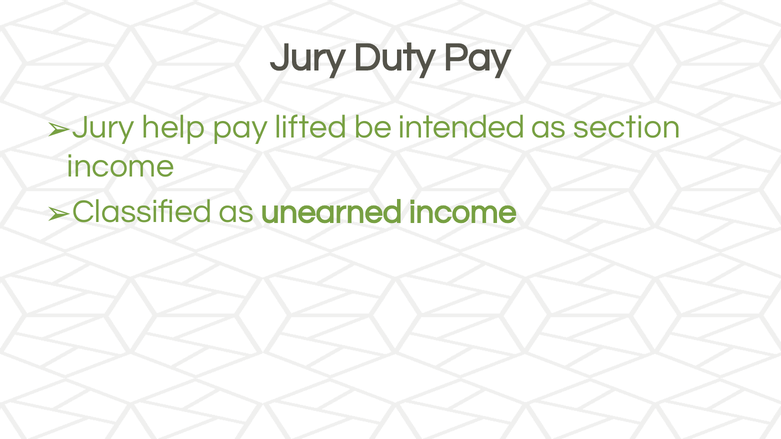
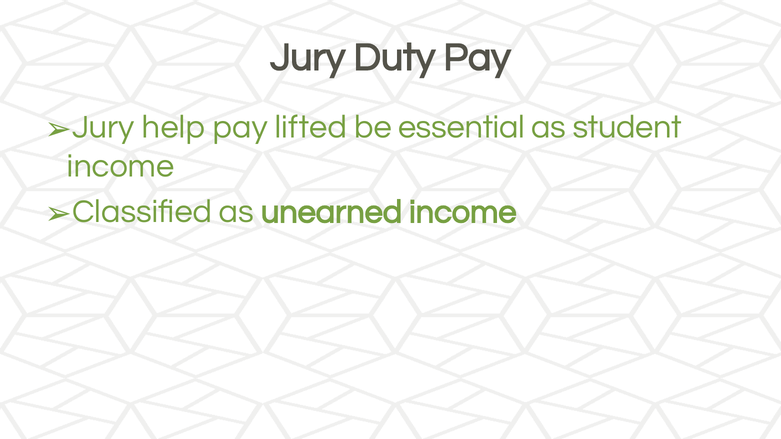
intended: intended -> essential (462, 127)
section: section -> student (627, 127)
